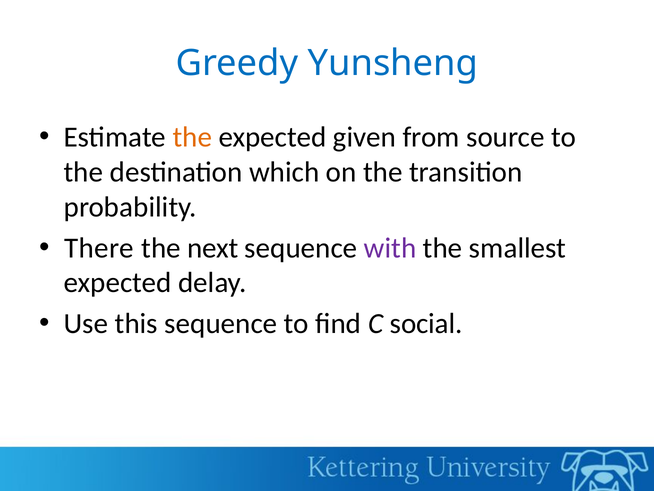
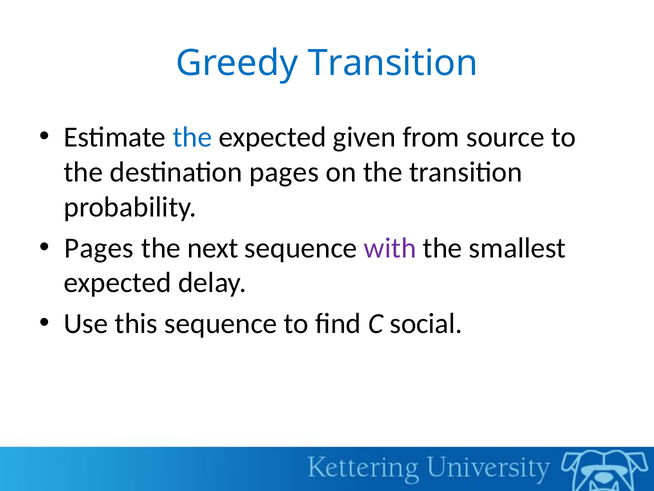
Greedy Yunsheng: Yunsheng -> Transition (393, 63)
the colour: orange -> blue (192, 137)
destination which: which -> pages (284, 172)
There: There -> Pages (99, 248)
